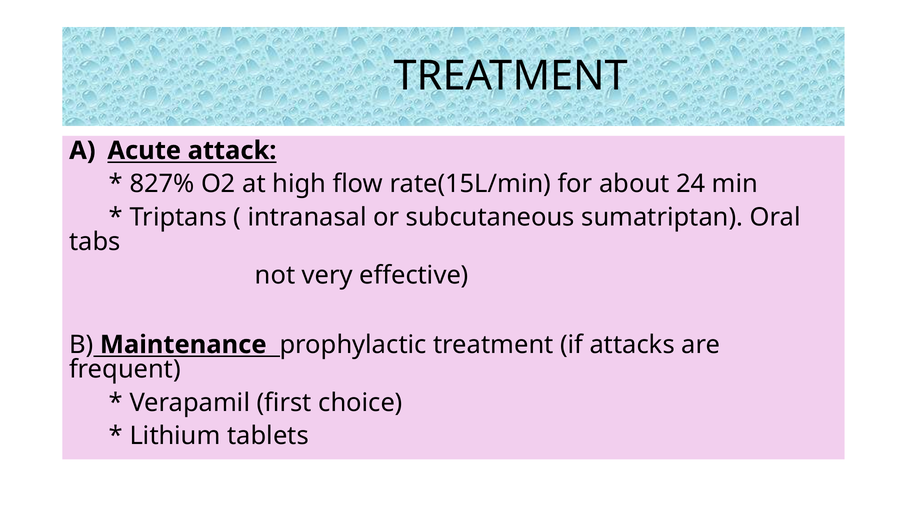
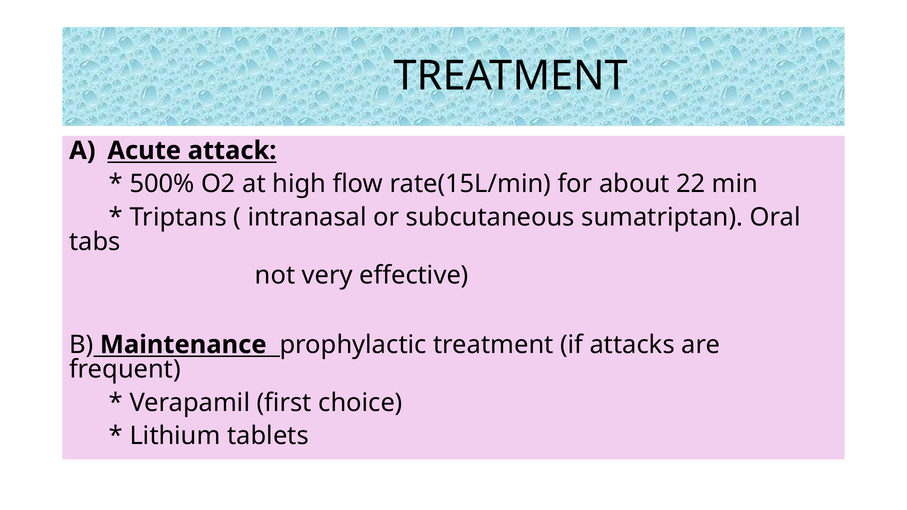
827%: 827% -> 500% (162, 184)
24: 24 -> 22 (691, 184)
